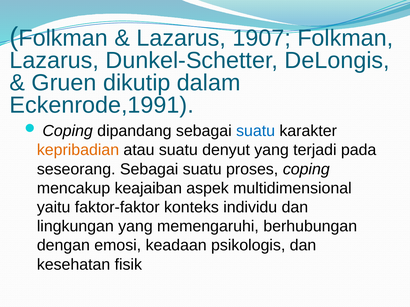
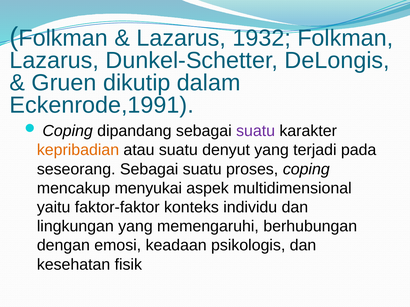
1907: 1907 -> 1932 (262, 38)
suatu colour: blue -> purple (256, 131)
keajaiban: keajaiban -> menyukai (148, 188)
